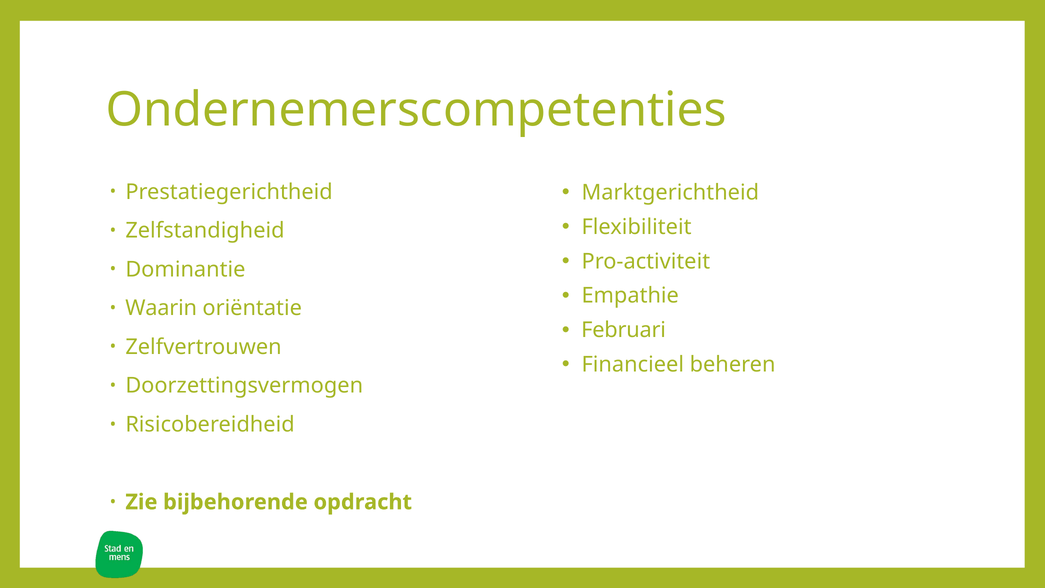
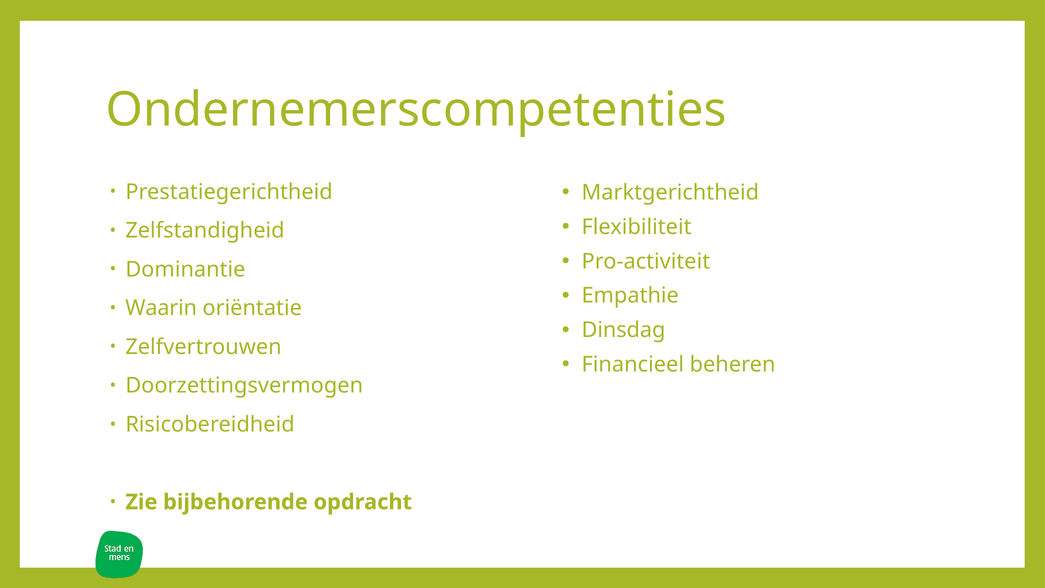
Februari: Februari -> Dinsdag (624, 330)
